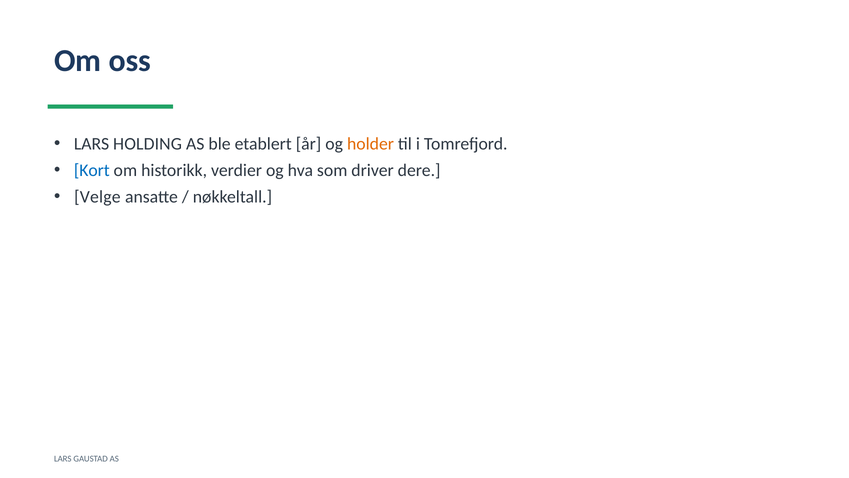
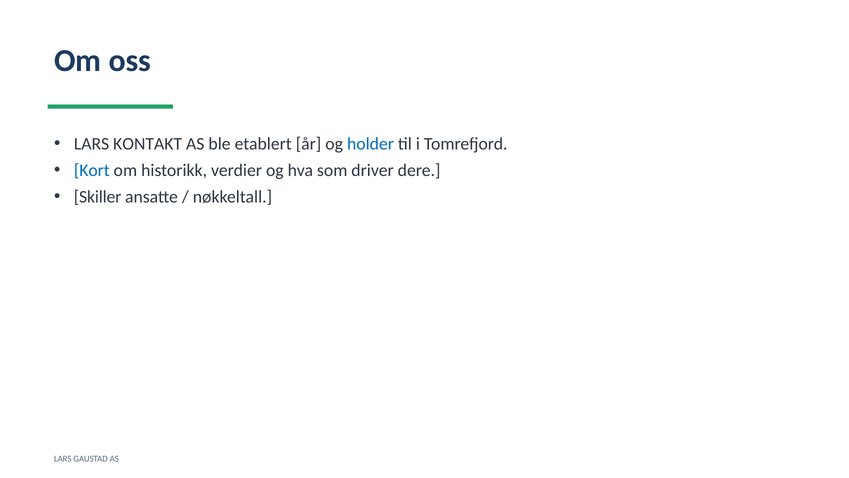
HOLDING: HOLDING -> KONTAKT (148, 144)
holder colour: orange -> blue (370, 144)
Velge: Velge -> Skiller (98, 197)
